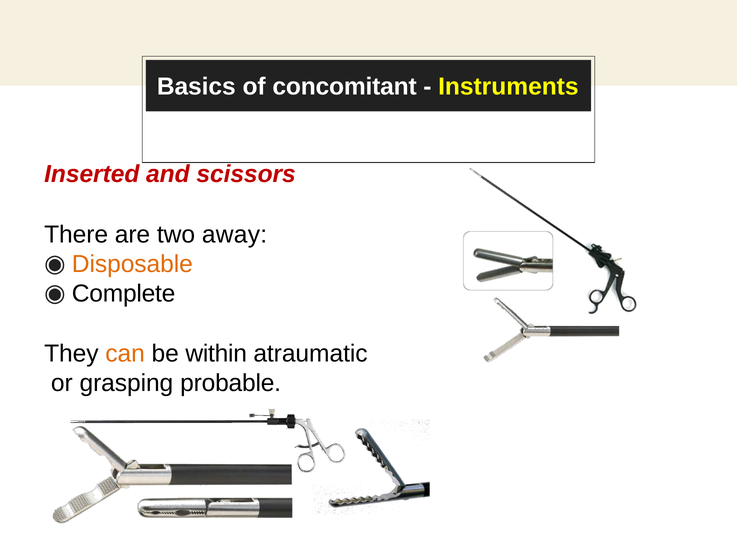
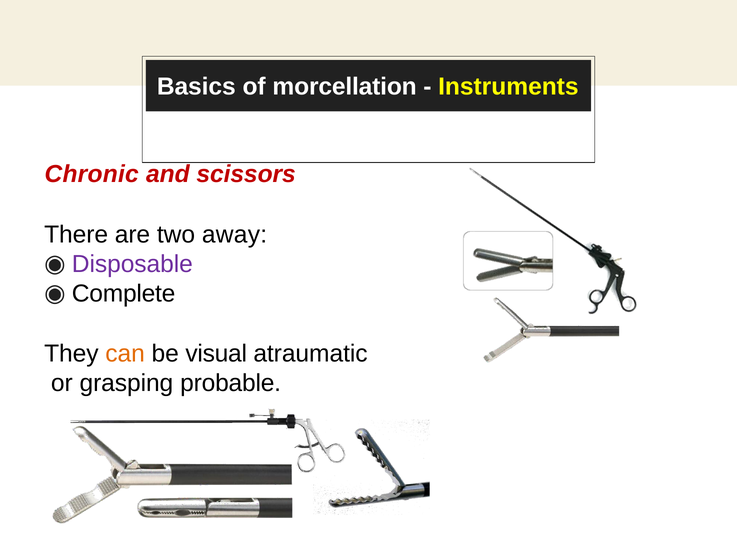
concomitant: concomitant -> morcellation (345, 87)
Inserted: Inserted -> Chronic (92, 174)
Disposable colour: orange -> purple (132, 264)
within: within -> visual (216, 354)
